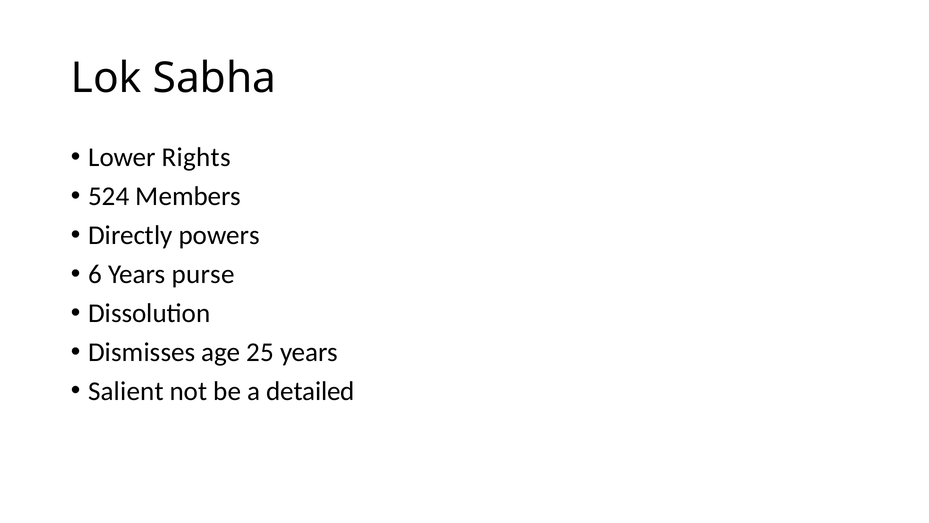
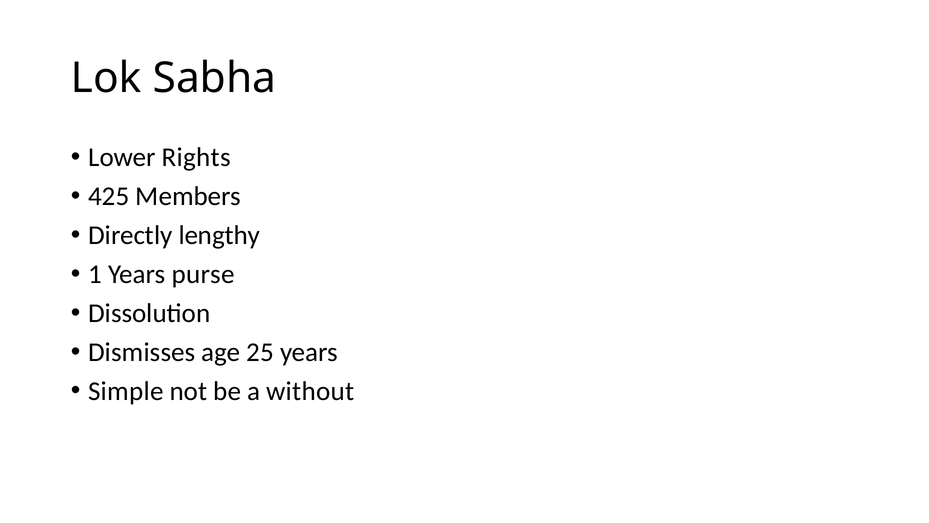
524: 524 -> 425 (109, 196)
powers: powers -> lengthy (219, 235)
6: 6 -> 1 (95, 274)
Salient: Salient -> Simple (126, 391)
detailed: detailed -> without (310, 391)
